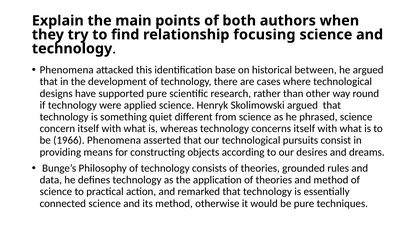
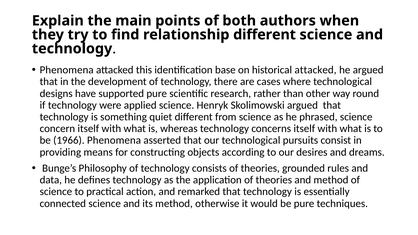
relationship focusing: focusing -> different (265, 35)
historical between: between -> attacked (316, 70)
